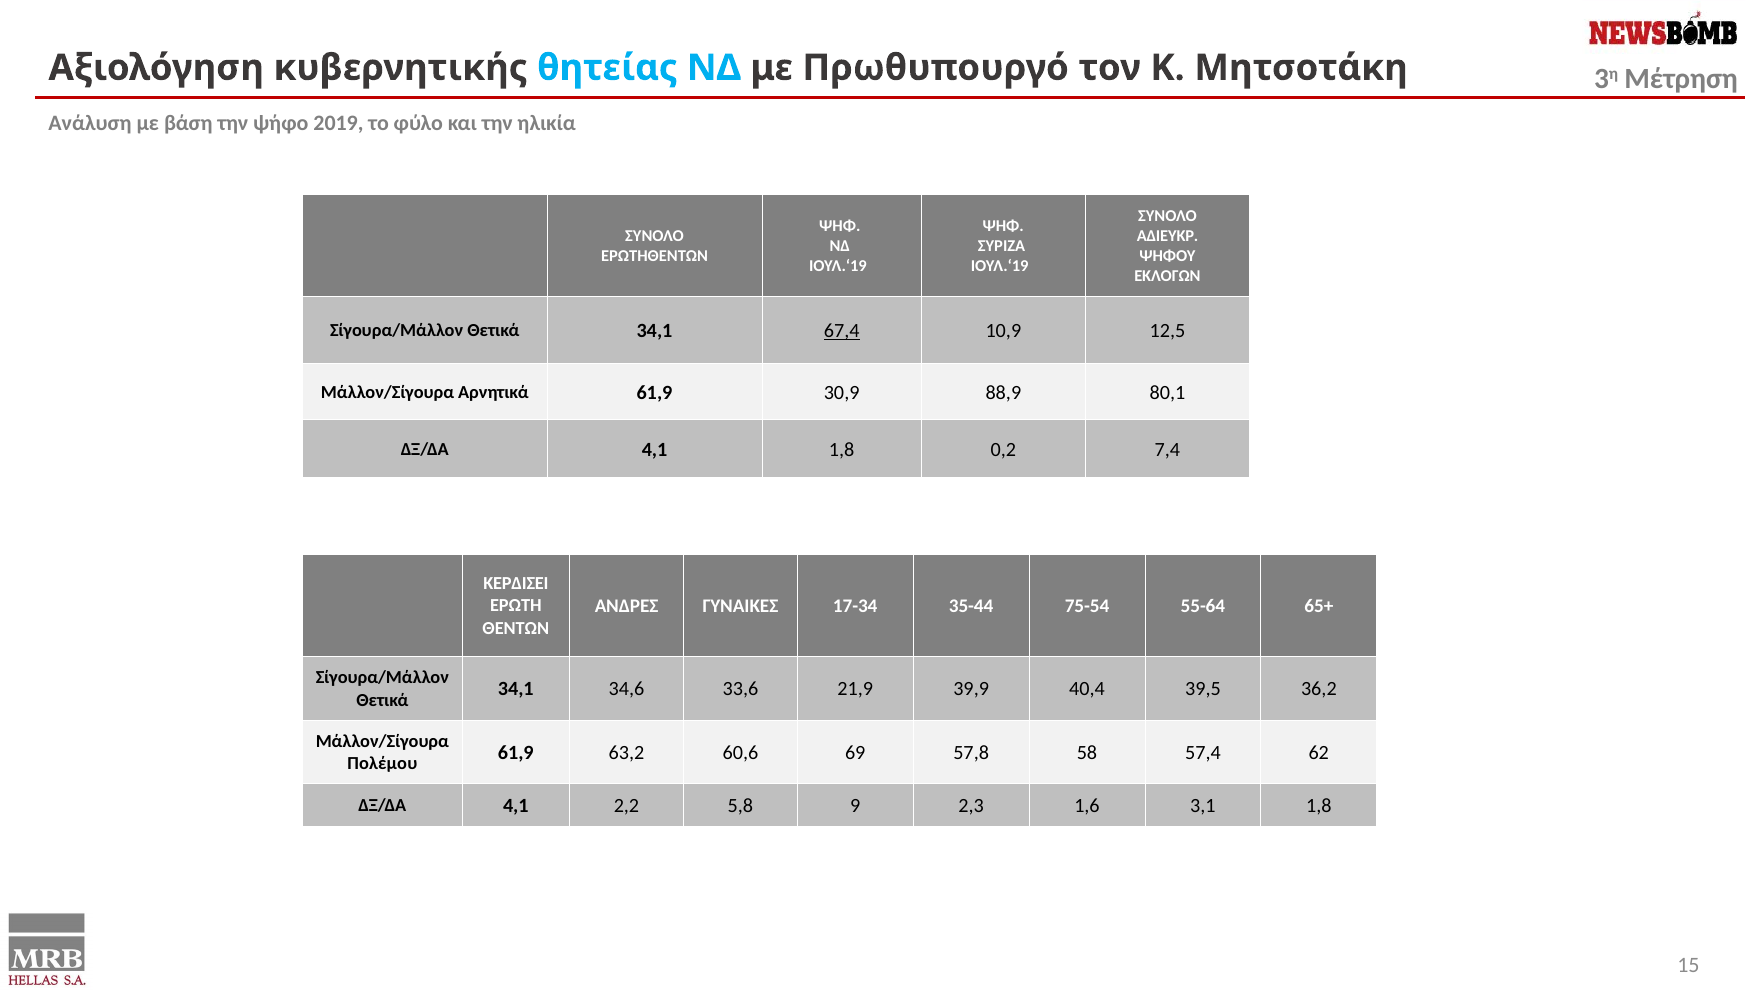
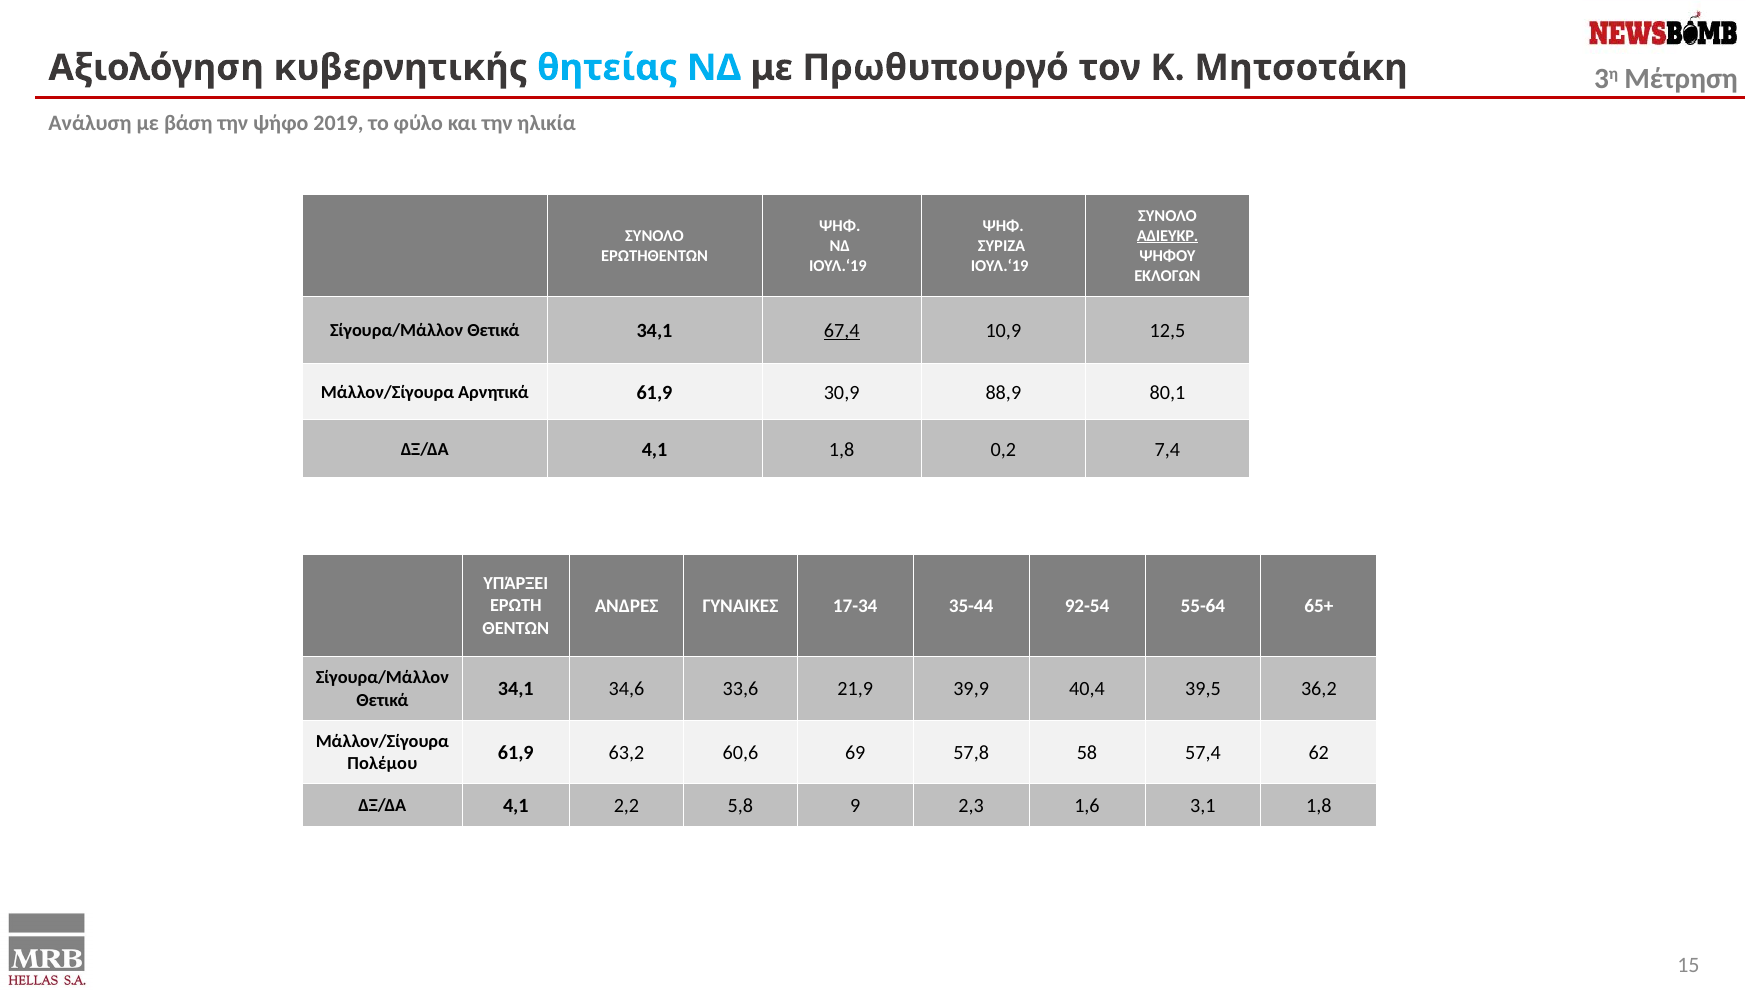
ΑΔΙΕΥΚΡ underline: none -> present (1168, 236)
ΚΕΡΔΙΣΕΙ: ΚΕΡΔΙΣΕΙ -> ΥΠΆΡΞΕΙ (516, 584)
75-54: 75-54 -> 92-54 (1087, 606)
